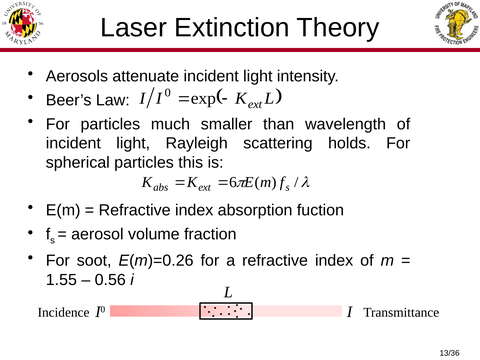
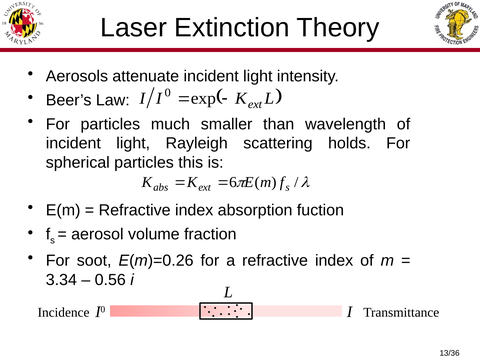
1.55: 1.55 -> 3.34 (61, 280)
